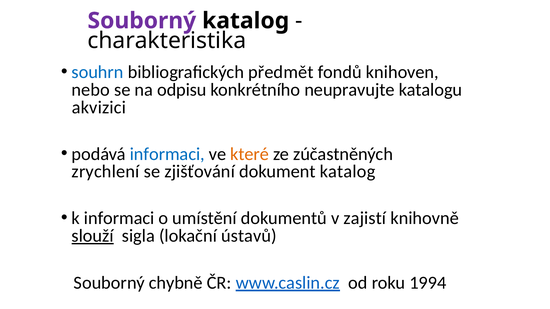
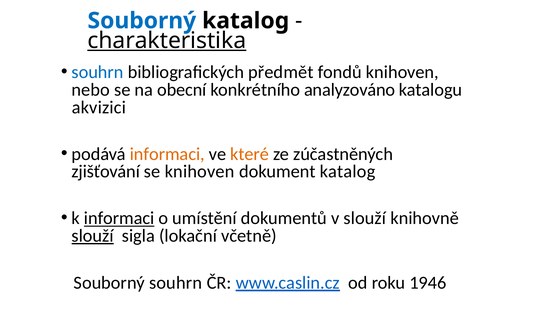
Souborný colour: purple -> blue (142, 21)
charakteristika underline: none -> present (167, 41)
odpisu: odpisu -> obecní (182, 90)
neupravujte: neupravujte -> analyzováno (350, 90)
informaci colour: blue -> orange (167, 154)
zrychlení: zrychlení -> zjišťování (106, 172)
se zjišťování: zjišťování -> knihoven (200, 172)
informaci underline: none -> present (119, 218)
v zajistí: zajistí -> slouží (365, 218)
ústavů: ústavů -> včetně (249, 236)
Souborný chybně: chybně -> souhrn (176, 283)
1994: 1994 -> 1946 (428, 283)
